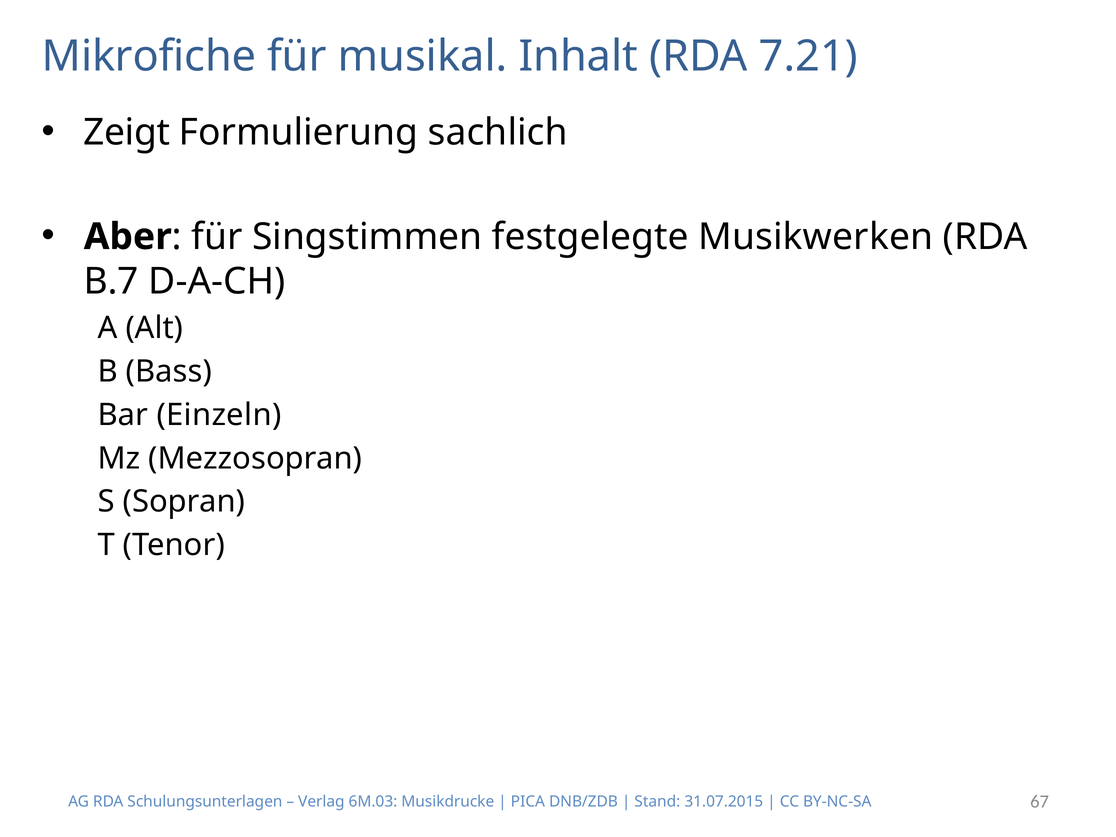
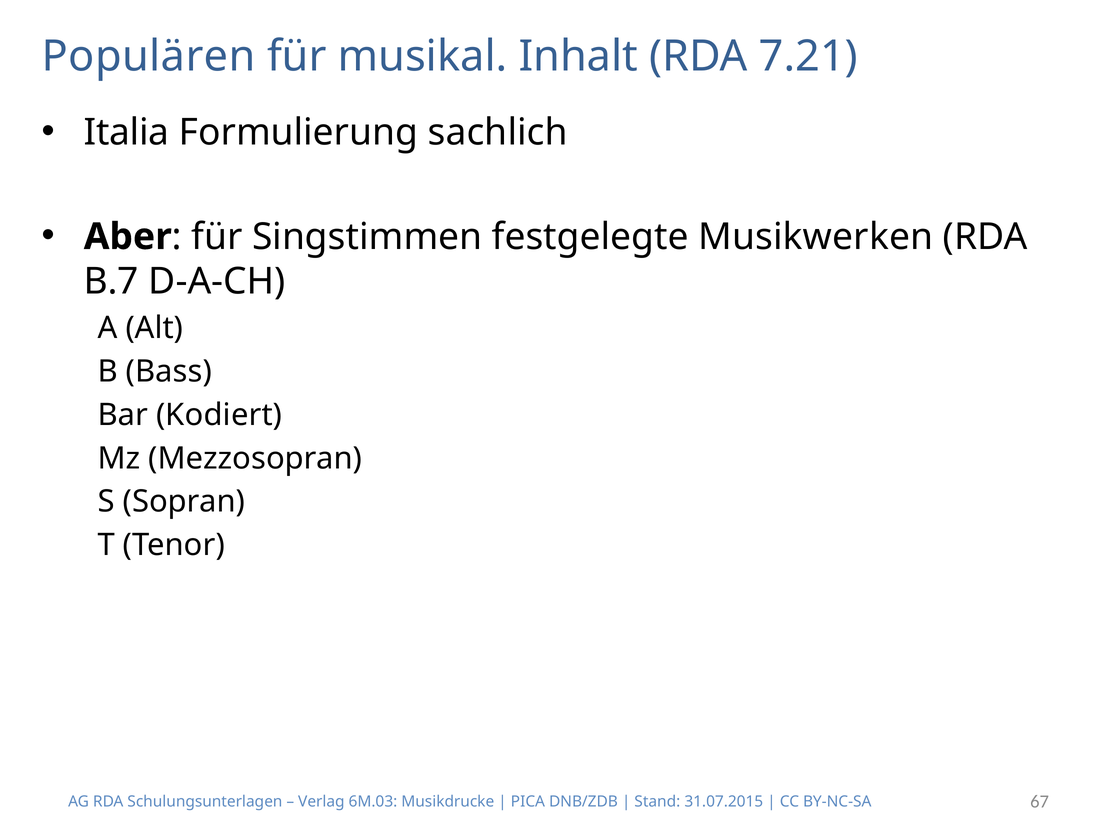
Mikrofiche: Mikrofiche -> Populären (149, 56)
Zeigt: Zeigt -> Italia (127, 133)
Einzeln: Einzeln -> Kodiert (219, 415)
